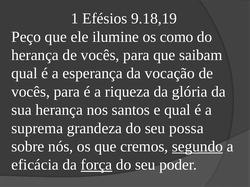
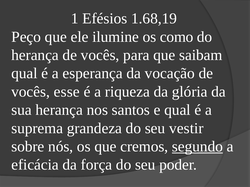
9.18,19: 9.18,19 -> 1.68,19 (154, 19)
para: para -> esse (67, 92)
possa: possa -> vestir (186, 129)
força underline: present -> none (96, 165)
